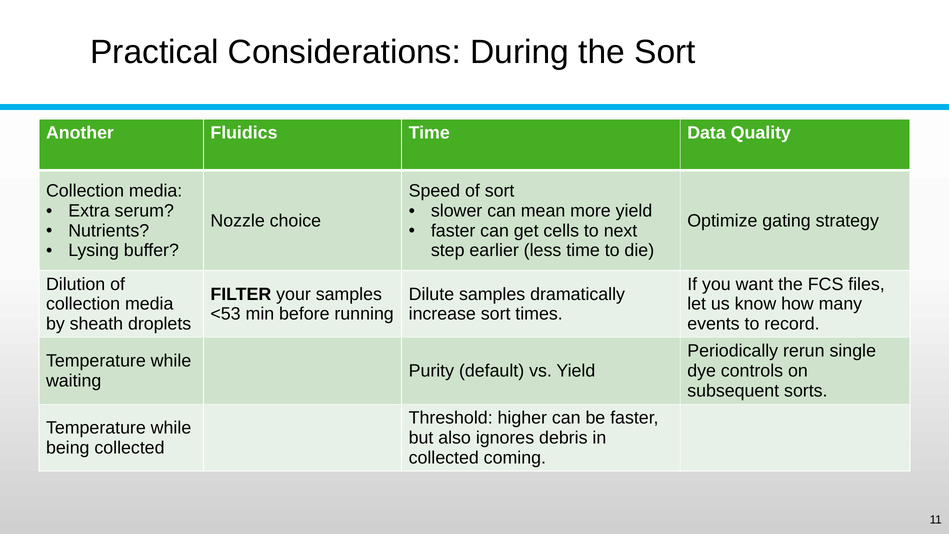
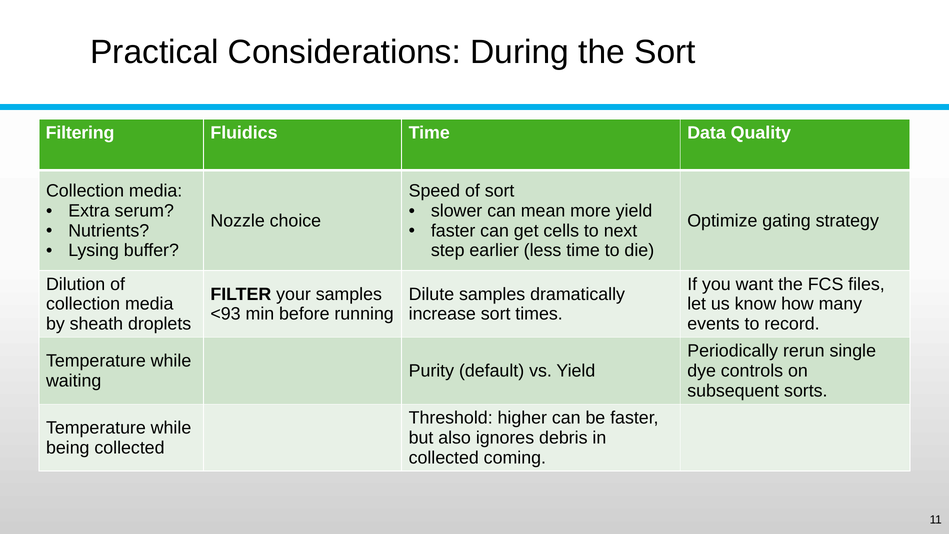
Another: Another -> Filtering (80, 133)
<53: <53 -> <93 (226, 314)
